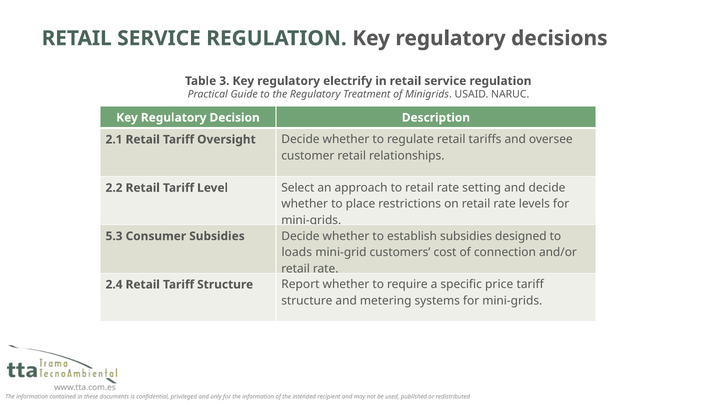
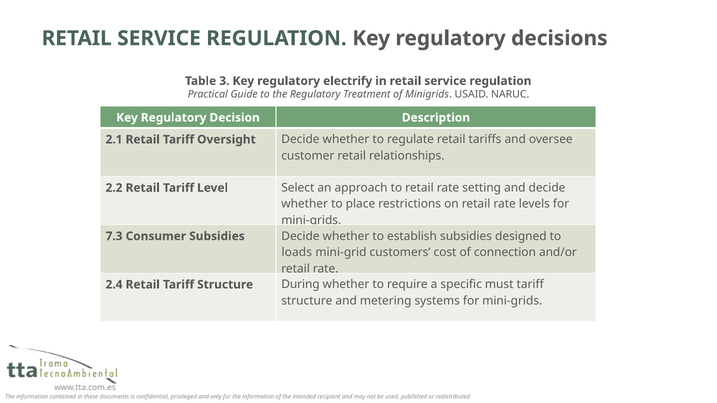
5.3: 5.3 -> 7.3 (114, 236)
Report: Report -> During (301, 285)
price: price -> must (499, 285)
